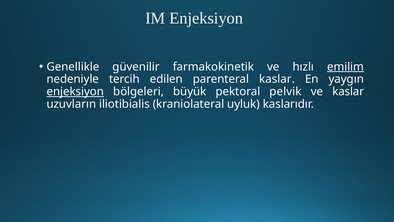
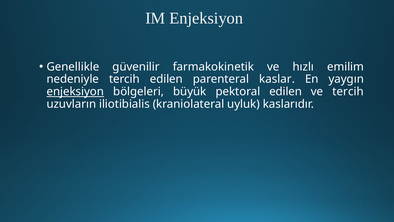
emilim underline: present -> none (345, 67)
pektoral pelvik: pelvik -> edilen (286, 91)
ve kaslar: kaslar -> tercih (348, 91)
